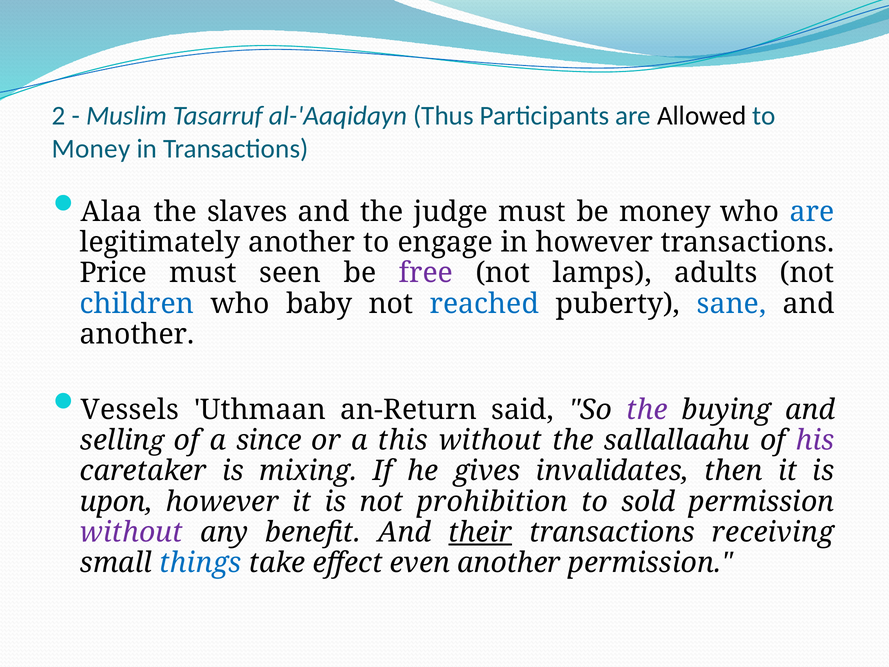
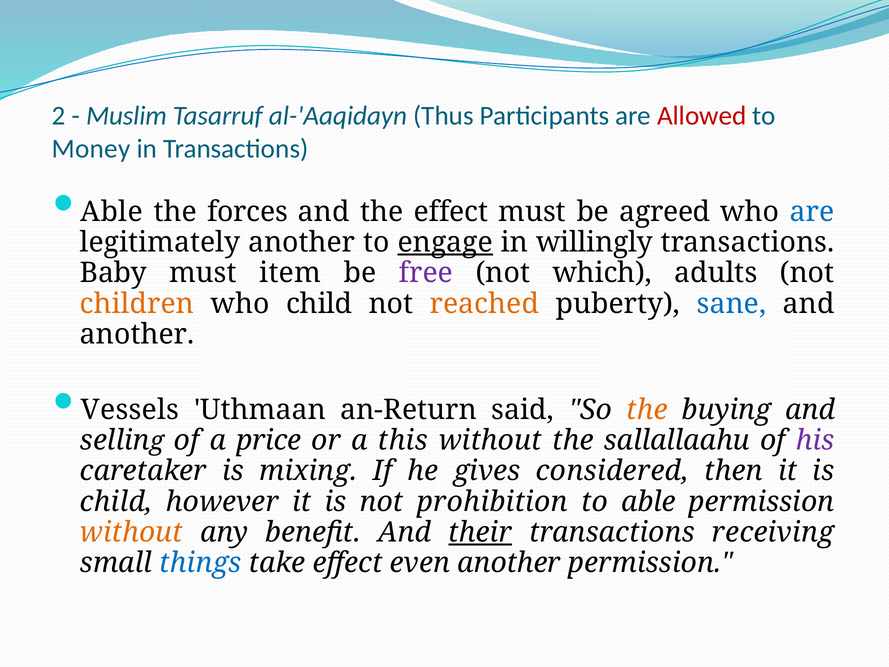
Allowed colour: black -> red (702, 116)
Alaa: Alaa -> Able (112, 212)
slaves: slaves -> forces (247, 212)
the judge: judge -> effect (451, 212)
be money: money -> agreed (665, 212)
engage underline: none -> present (445, 242)
in however: however -> willingly (595, 242)
Price: Price -> Baby (113, 273)
seen: seen -> item (290, 273)
lamps: lamps -> which (602, 273)
children colour: blue -> orange (137, 304)
who baby: baby -> child (319, 304)
reached colour: blue -> orange (484, 304)
the colour: purple -> orange (647, 410)
since: since -> price (269, 440)
invalidates: invalidates -> considered (612, 471)
upon: upon -> child (116, 502)
to sold: sold -> able (648, 502)
without colour: purple -> orange (131, 532)
